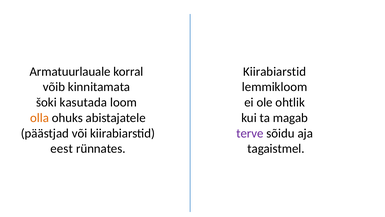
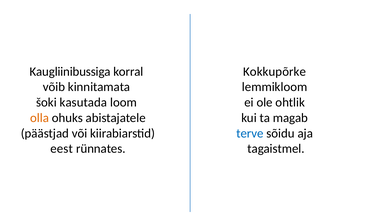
Armatuurlauale: Armatuurlauale -> Kaugliinibussiga (70, 71)
Kiirabiarstid: Kiirabiarstid -> Kokkupõrke (275, 71)
terve colour: purple -> blue (250, 133)
